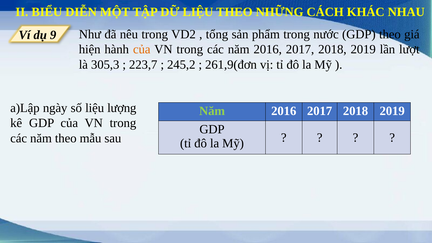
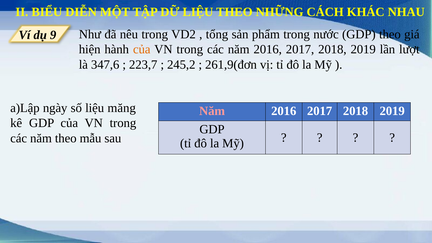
305,3: 305,3 -> 347,6 (105, 65)
lượng: lượng -> măng (122, 108)
Năm colour: light green -> pink (212, 111)
